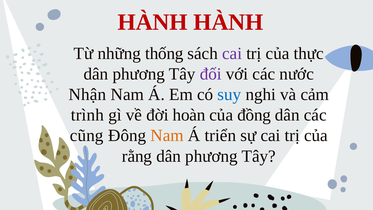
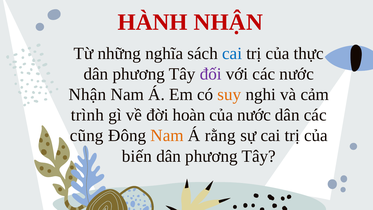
HÀNH HÀNH: HÀNH -> NHẬN (228, 22)
thống: thống -> nghĩa (164, 53)
cai colour: purple -> blue (232, 53)
suy colour: blue -> orange (229, 94)
của đồng: đồng -> nước (254, 115)
triển: triển -> rằng (220, 135)
rằng: rằng -> biến (137, 156)
